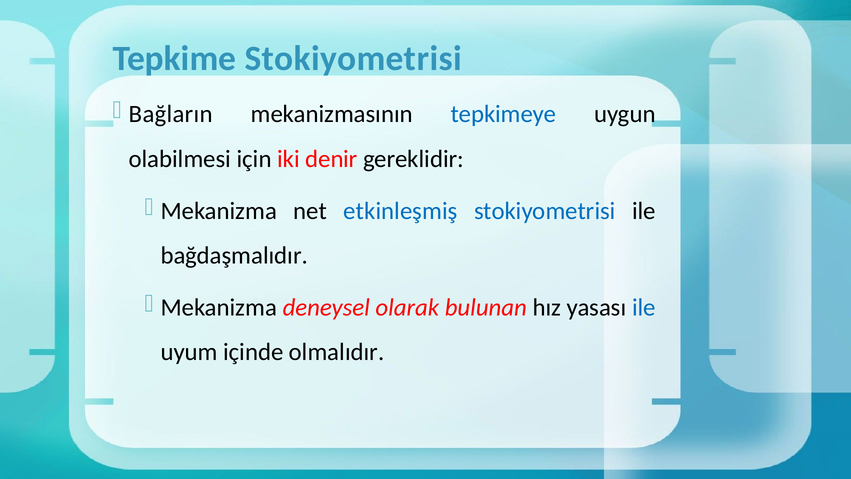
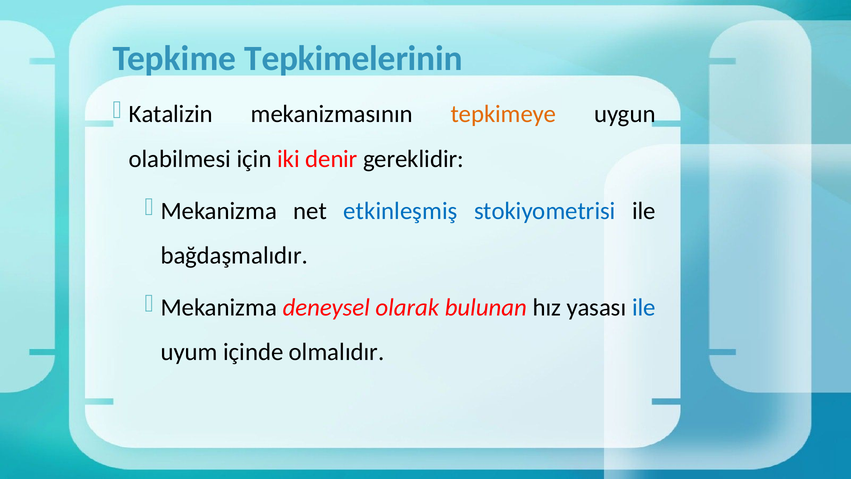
Tepkime Stokiyometrisi: Stokiyometrisi -> Tepkimelerinin (353, 59)
Bağların: Bağların -> Katalizin (171, 114)
tepkimeye colour: blue -> orange (503, 114)
